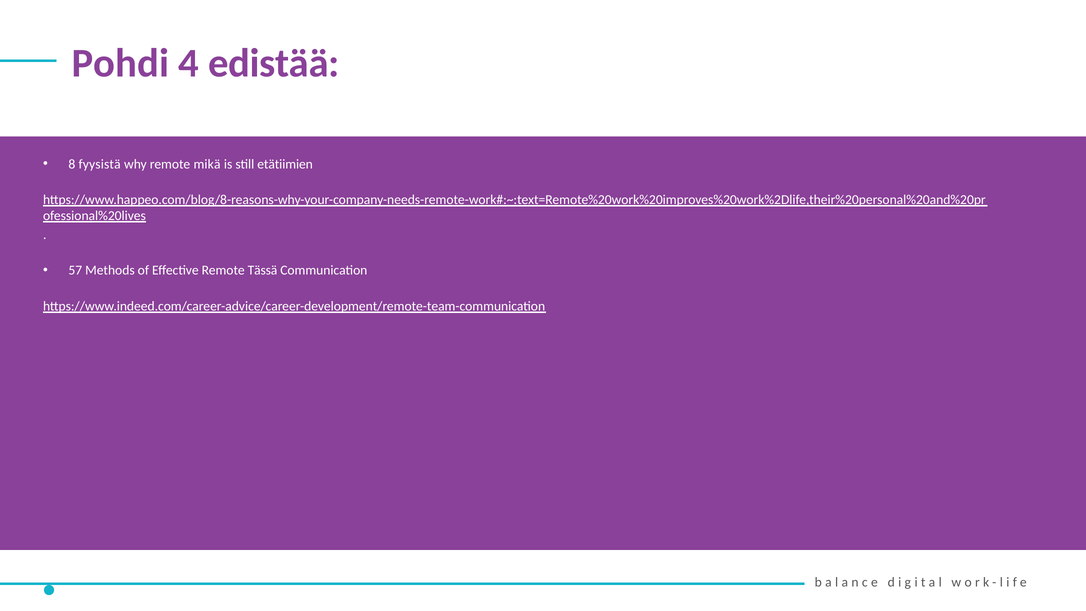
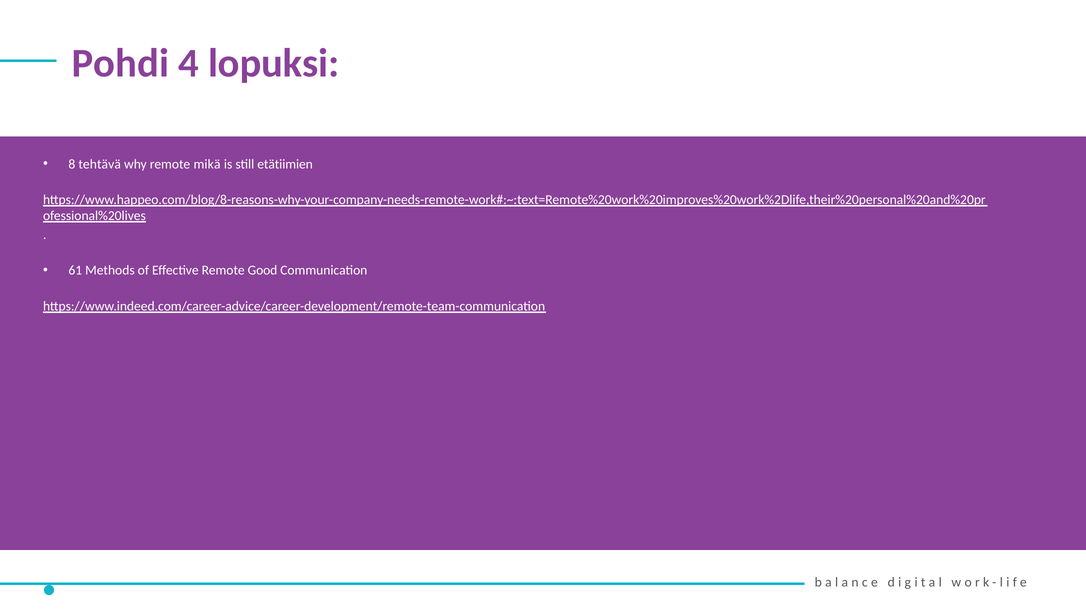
edistää: edistää -> lopuksi (274, 63)
fyysistä: fyysistä -> tehtävä (100, 164)
57: 57 -> 61 (75, 270)
Tässä: Tässä -> Good (263, 270)
